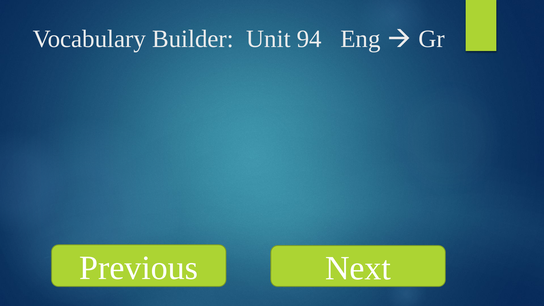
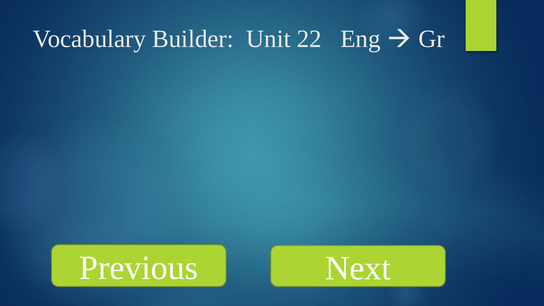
94: 94 -> 22 (309, 39)
